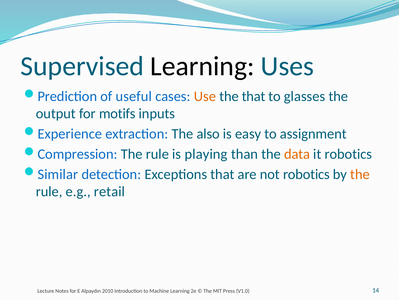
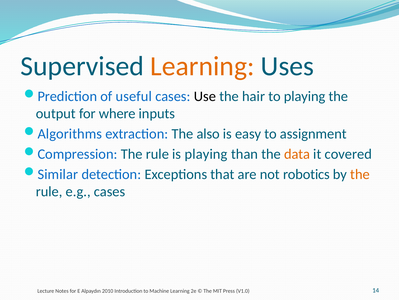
Learning colour: black -> orange (202, 66)
Use colour: orange -> black (205, 96)
the that: that -> hair (254, 96)
to glasses: glasses -> playing (305, 96)
motifs: motifs -> where (117, 113)
Experience: Experience -> Algorithms (70, 133)
it robotics: robotics -> covered (348, 154)
e.g retail: retail -> cases (110, 191)
